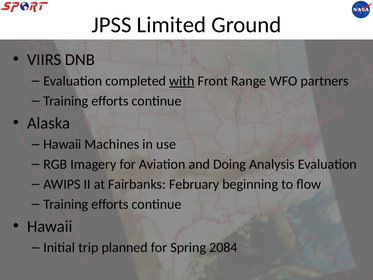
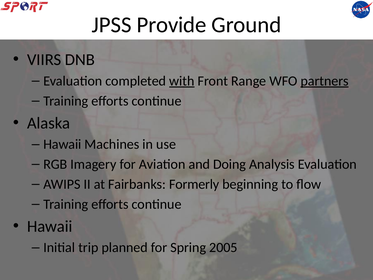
Limited: Limited -> Provide (172, 25)
partners underline: none -> present (325, 81)
February: February -> Formerly (194, 184)
2084: 2084 -> 2005 (223, 247)
